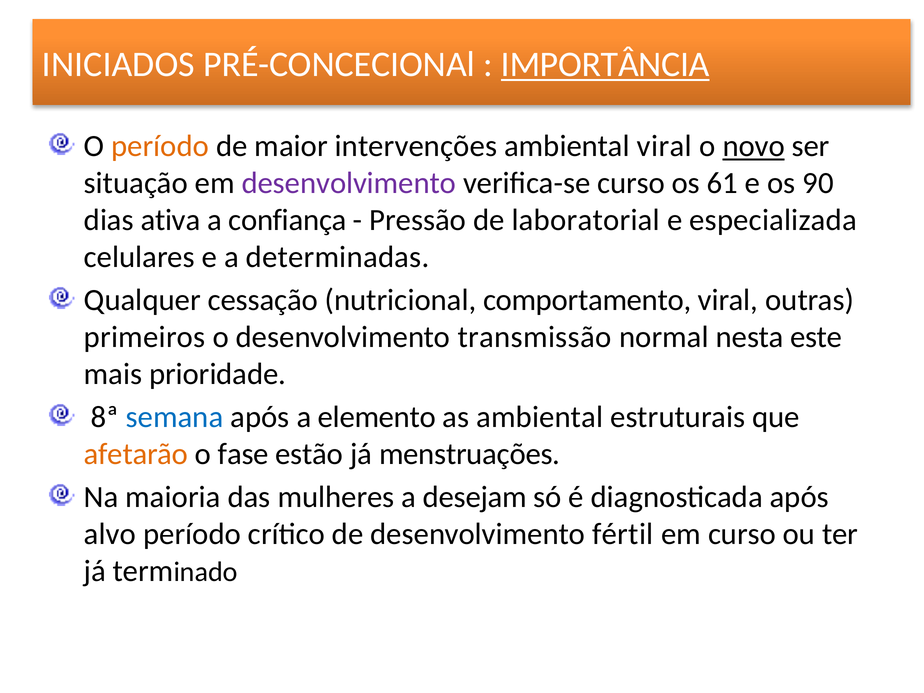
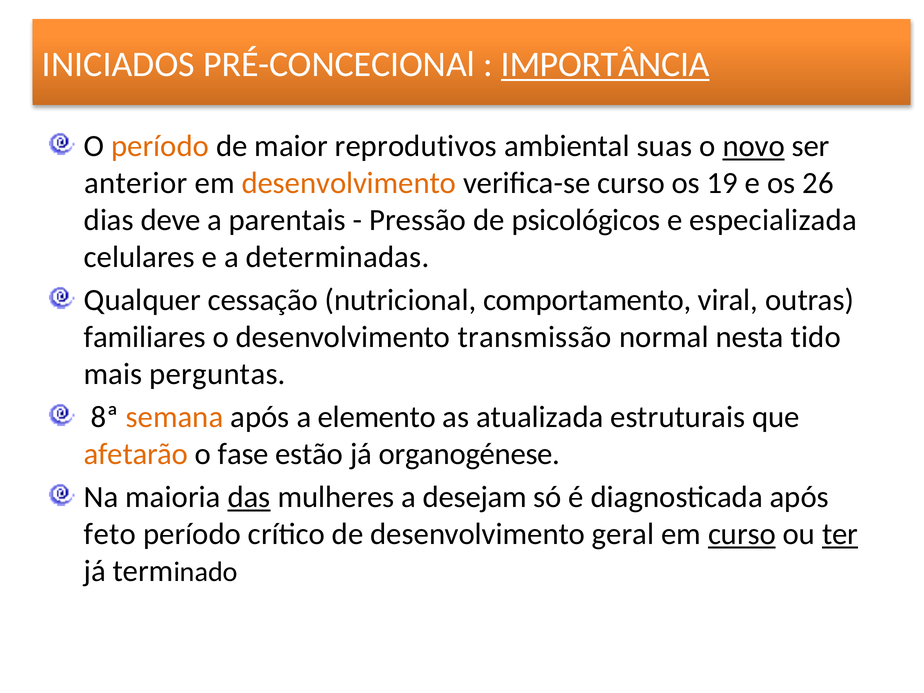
intervenções: intervenções -> reprodutivos (416, 146)
ambiental viral: viral -> suas (664, 146)
situação: situação -> anterior (136, 183)
desenvolvimento colour: purple -> orange (349, 183)
61: 61 -> 19 (722, 183)
90: 90 -> 26 (818, 183)
ativa: ativa -> deve (171, 220)
confiança: confiança -> parentais (287, 220)
laboratorial: laboratorial -> psicológicos (586, 220)
primeiros: primeiros -> familiares (145, 337)
este: este -> tido (816, 337)
prioridade: prioridade -> perguntas (217, 374)
semana colour: blue -> orange (175, 417)
as ambiental: ambiental -> atualizada (540, 417)
menstruações: menstruações -> organogénese (470, 454)
das underline: none -> present (249, 497)
alvo: alvo -> feto (110, 534)
fértil: fértil -> geral (623, 534)
curso underline: none -> present (742, 534)
ter underline: none -> present (840, 534)
